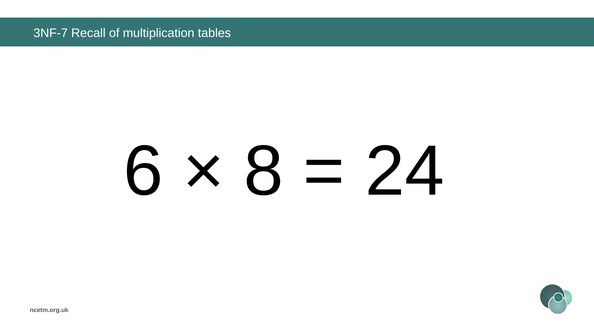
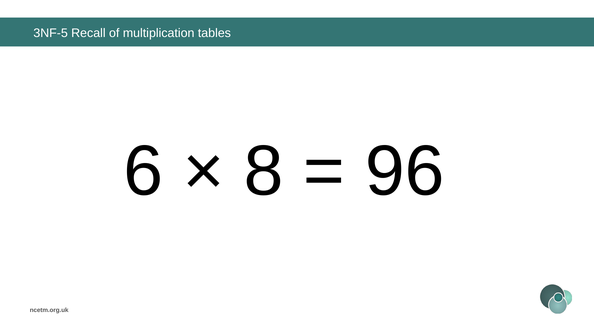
3NF-7: 3NF-7 -> 3NF-5 (51, 33)
24: 24 -> 96 (405, 171)
